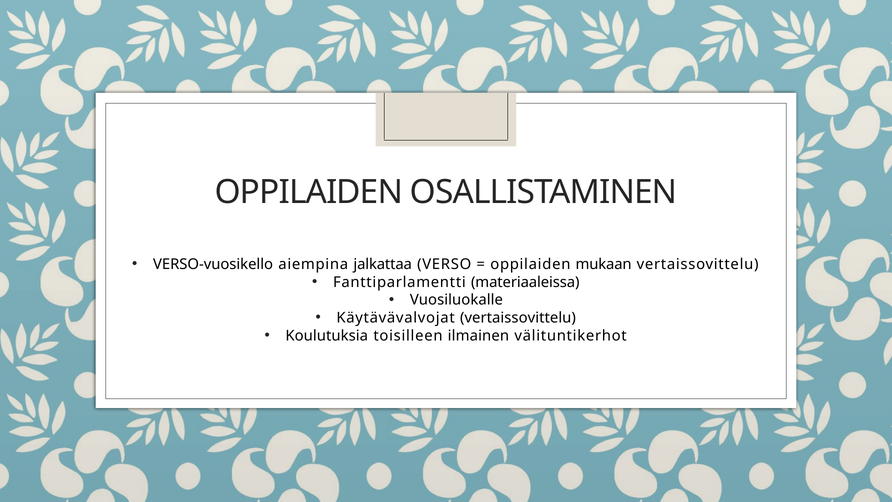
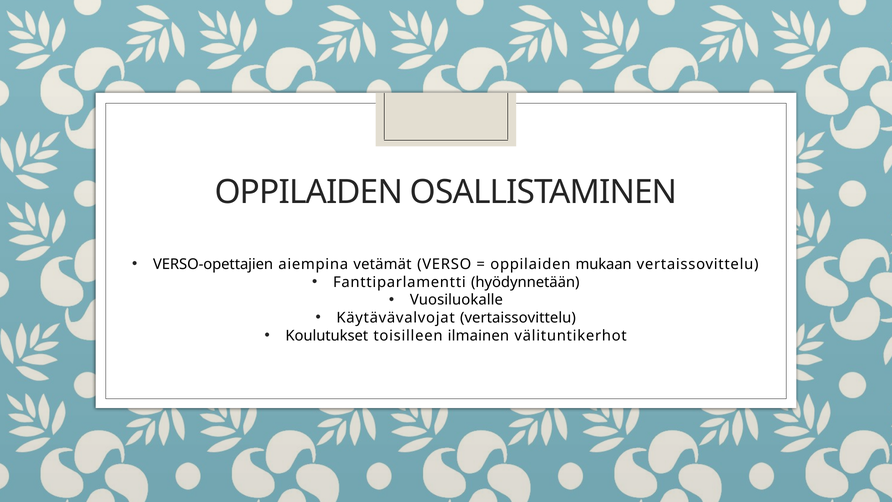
VERSO-vuosikello: VERSO-vuosikello -> VERSO-opettajien (213, 264)
jalkattaa: jalkattaa -> vetämät (383, 264)
materiaaleissa: materiaaleissa -> hyödynnetään (525, 282)
Koulutuksia: Koulutuksia -> Koulutukset (327, 335)
